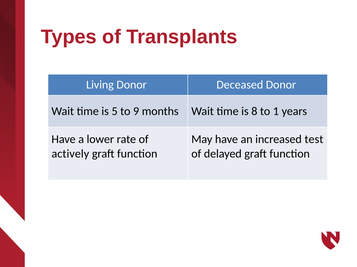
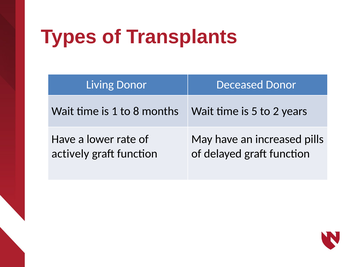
5: 5 -> 1 (115, 112)
9: 9 -> 8 (136, 112)
8: 8 -> 5 (254, 112)
1: 1 -> 2 (276, 112)
test: test -> pills (314, 140)
